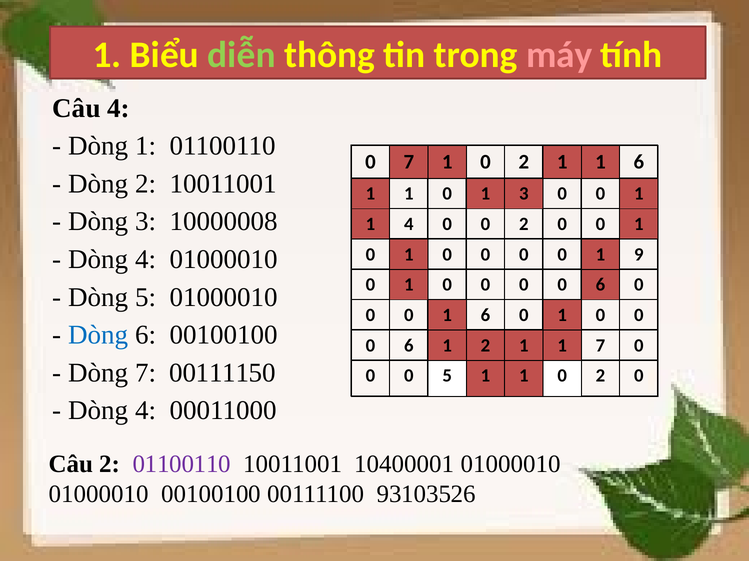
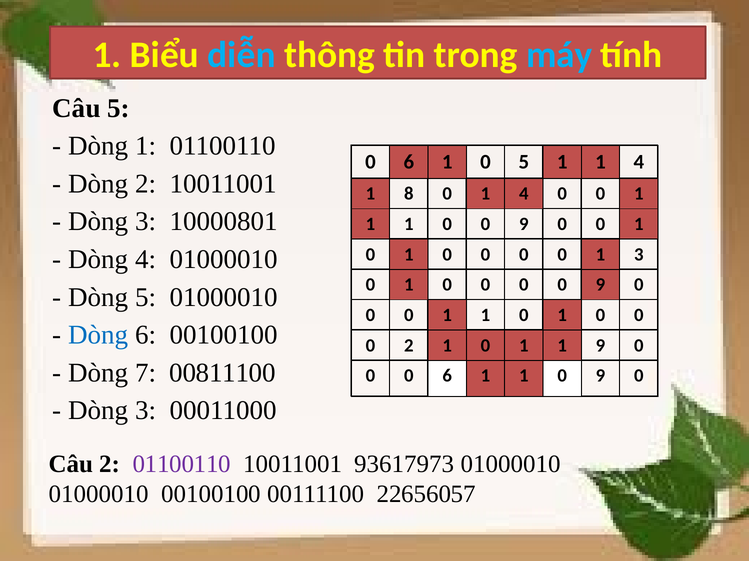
diễn colour: light green -> light blue (241, 55)
máy colour: pink -> light blue (559, 55)
Câu 4: 4 -> 5 (119, 108)
7: 7 -> 6 (409, 162)
2: 2 -> 5 (524, 162)
1 1 6: 6 -> 4 (639, 162)
1: 1 -> 8 (409, 194)
0 1 3: 3 -> 4 (524, 194)
10000008: 10000008 -> 10000801 (224, 222)
4: 4 -> 1 (409, 224)
2: 2 -> 9 (524, 224)
1 9: 9 -> 3 (639, 255)
6: 6 -> 9 (600, 285)
6: 6 -> 1 (485, 316)
6: 6 -> 2 (409, 346)
2: 2 -> 0 (485, 346)
1 7: 7 -> 9 (600, 346)
00111150: 00111150 -> 00811100 (222, 373)
0 0 5: 5 -> 6 (447, 376)
1 1 0 2: 2 -> 9 (600, 376)
4: 4 -> 3 (146, 411)
10400001: 10400001 -> 93617973 (404, 465)
93103526: 93103526 -> 22656057 (426, 495)
